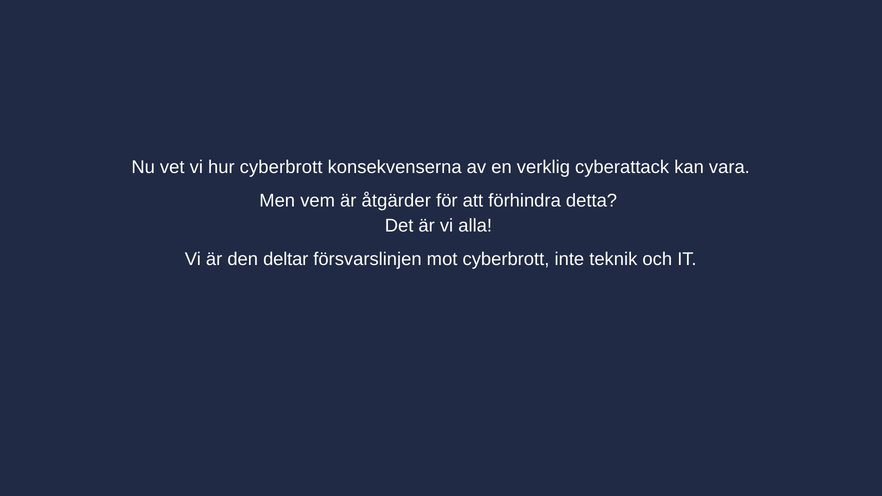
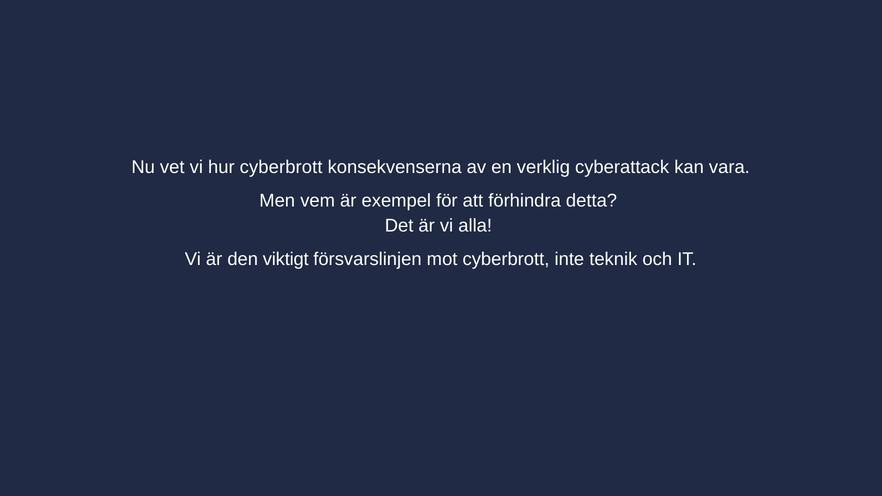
åtgärder: åtgärder -> exempel (396, 201)
deltar: deltar -> viktigt (286, 259)
